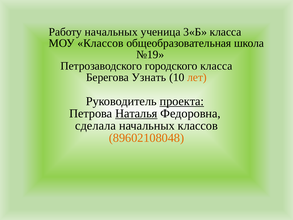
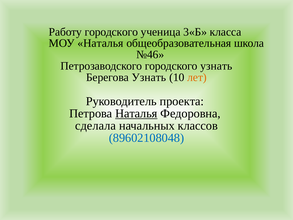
Работу начальных: начальных -> городского (111, 32)
МОУ Классов: Классов -> Наталья (100, 43)
№19: №19 -> №46 (150, 55)
городского класса: класса -> узнать (216, 66)
проекта underline: present -> none (182, 101)
89602108048 colour: orange -> blue (146, 138)
